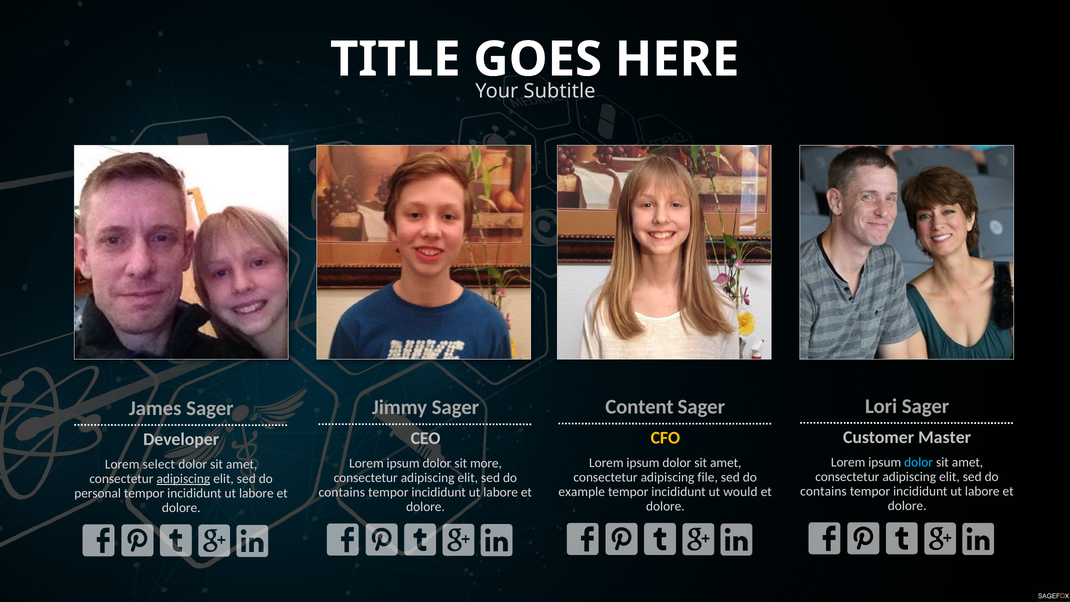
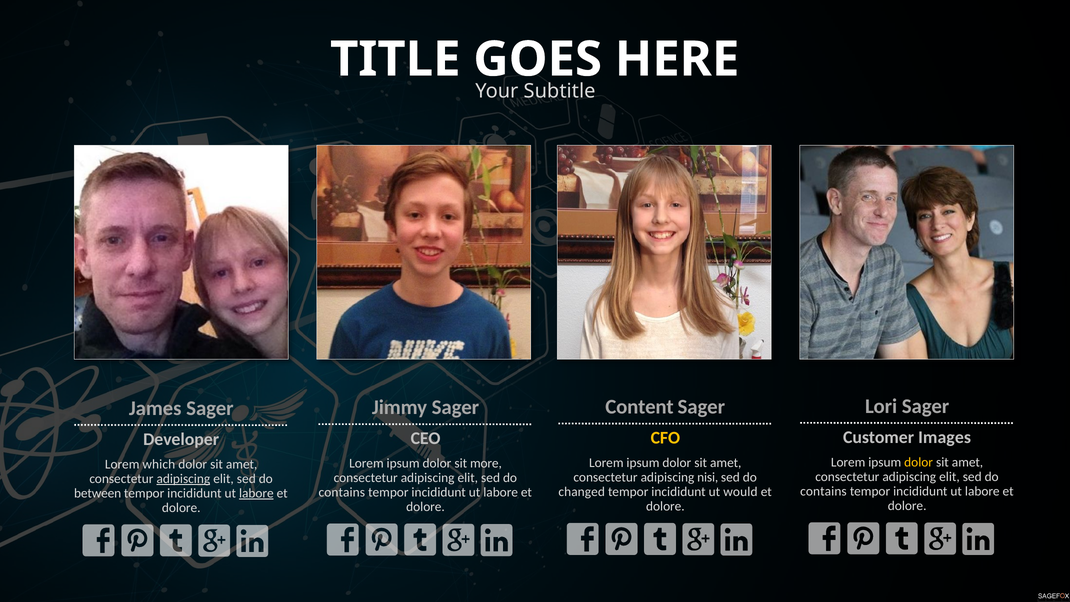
Master: Master -> Images (945, 437)
dolor colour: light blue -> yellow (919, 462)
select: select -> which (159, 464)
file: file -> nisi (708, 477)
example: example -> changed (582, 492)
personal: personal -> between (98, 493)
labore underline: none -> present (256, 493)
